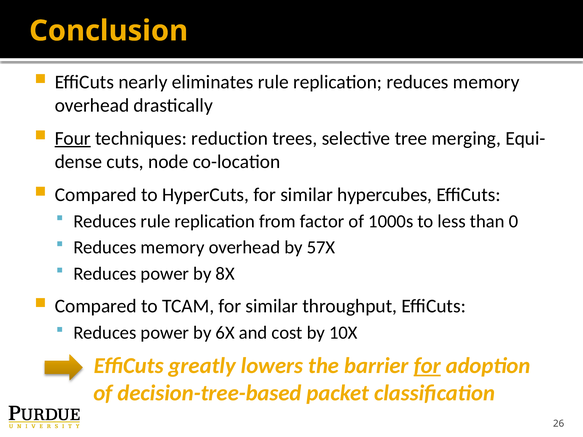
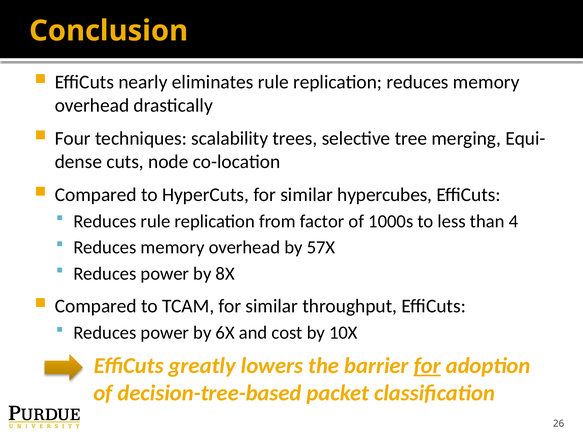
Four underline: present -> none (73, 138)
reduction: reduction -> scalability (230, 138)
0: 0 -> 4 (514, 221)
